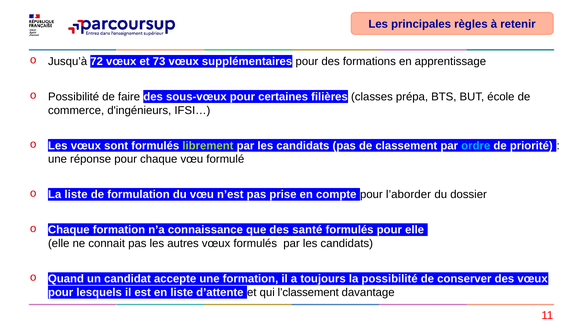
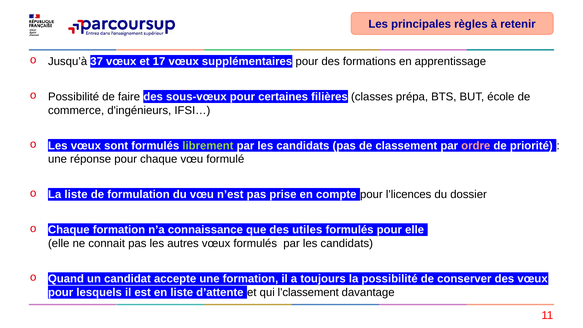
72: 72 -> 37 (97, 61)
73: 73 -> 17 (159, 61)
ordre colour: light blue -> pink (476, 146)
l’aborder: l’aborder -> l’licences (409, 195)
santé: santé -> utiles (307, 230)
